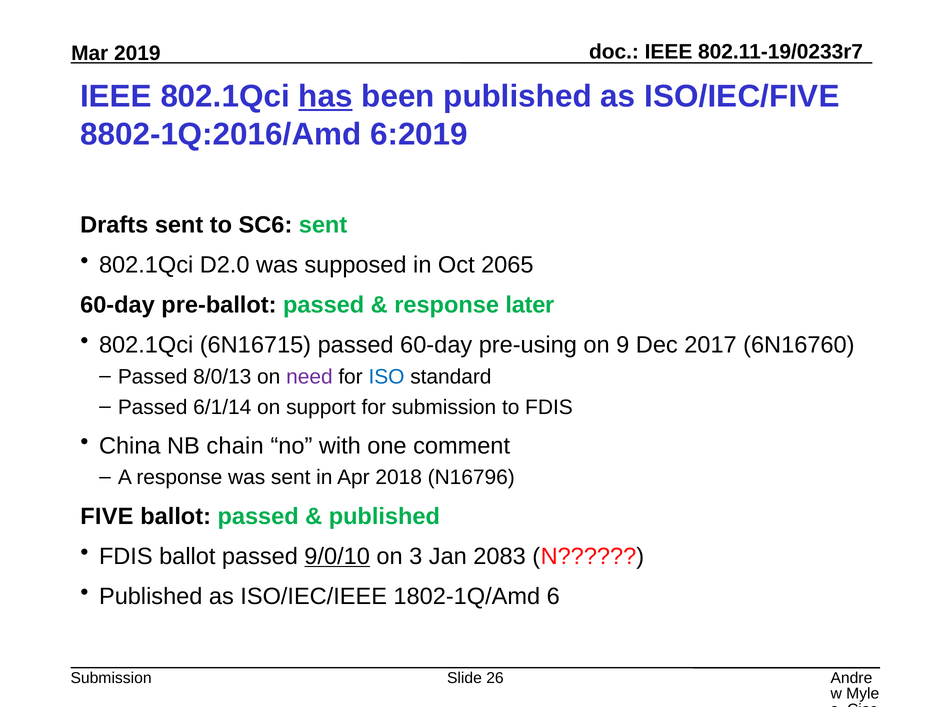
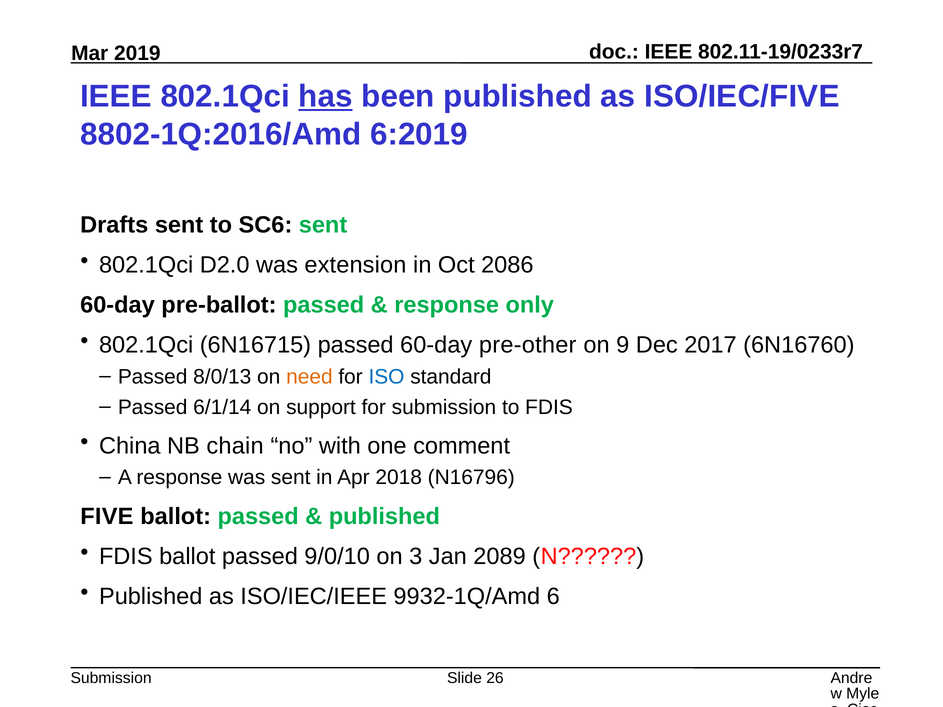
supposed: supposed -> extension (355, 265)
2065: 2065 -> 2086 (507, 265)
later: later -> only (530, 305)
pre-using: pre-using -> pre-other (528, 345)
need colour: purple -> orange (309, 377)
9/0/10 underline: present -> none (337, 557)
2083: 2083 -> 2089 (500, 557)
1802-1Q/Amd: 1802-1Q/Amd -> 9932-1Q/Amd (467, 597)
